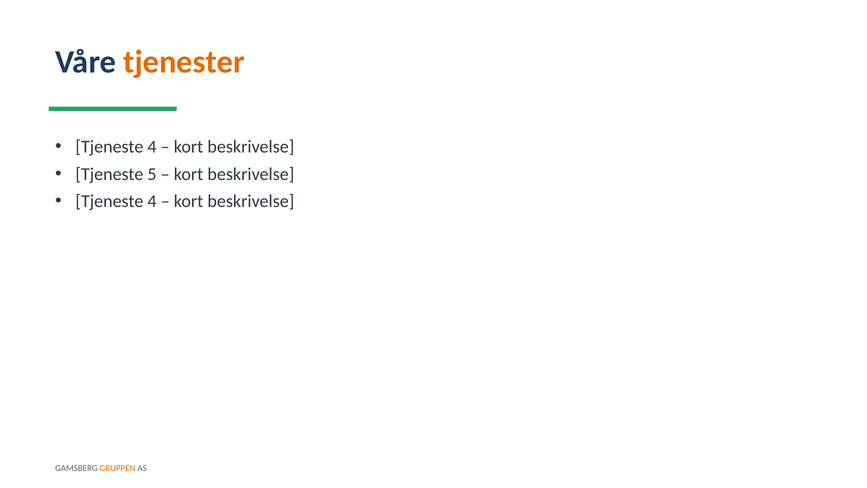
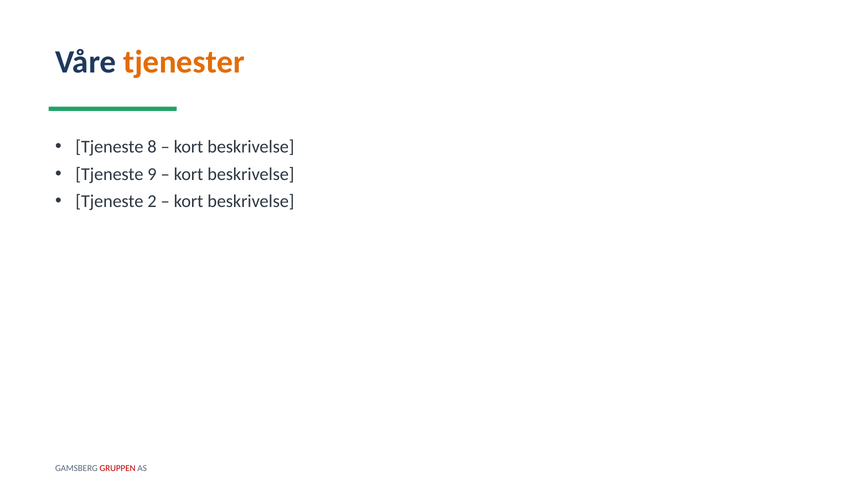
4: 4 -> 8 (152, 147)
5: 5 -> 9 (152, 174)
4: 4 -> 2 (152, 201)
GRUPPEN colour: orange -> red (118, 468)
